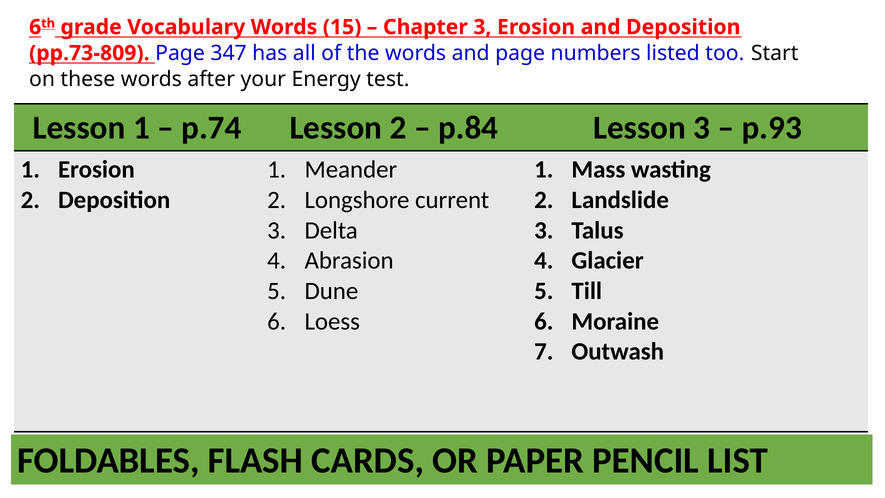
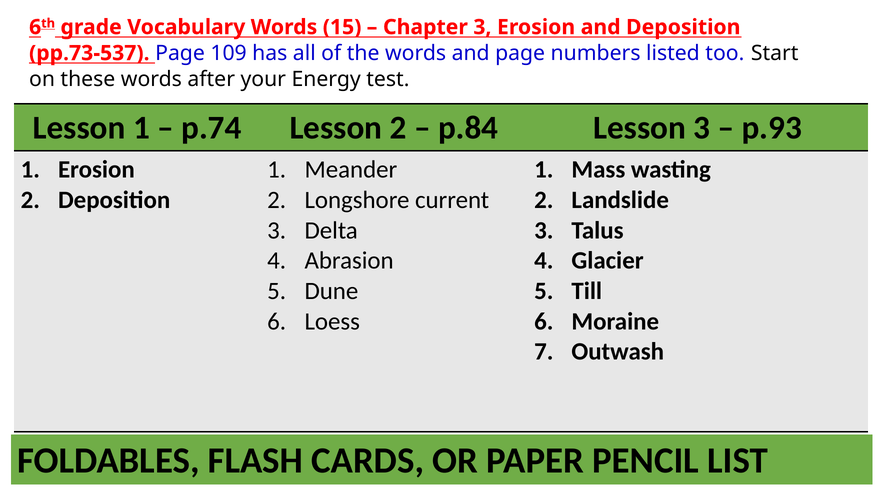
pp.73-809: pp.73-809 -> pp.73-537 (89, 53)
347: 347 -> 109 (229, 53)
